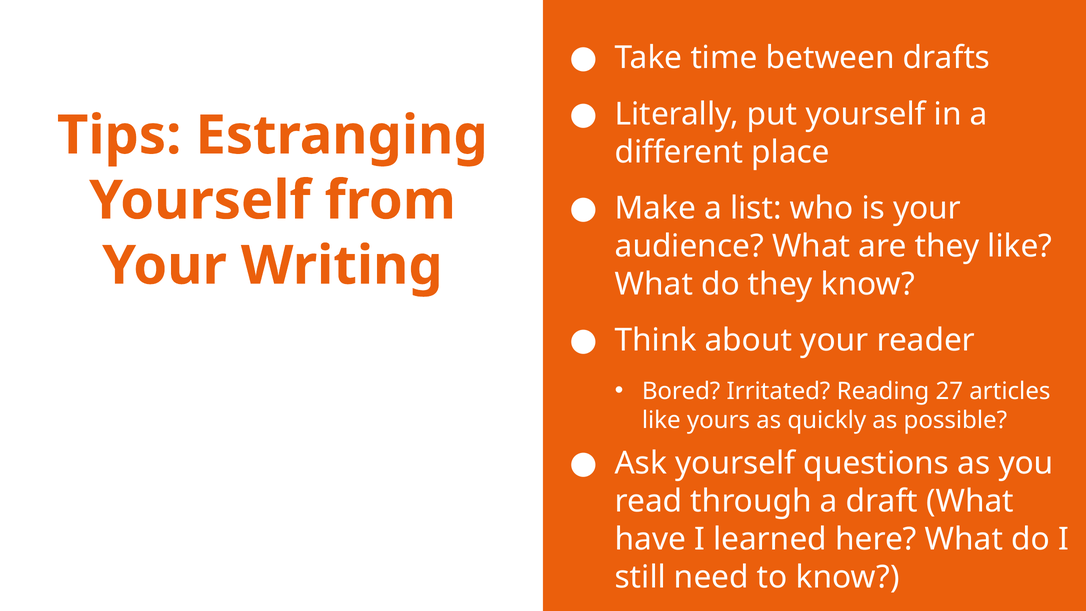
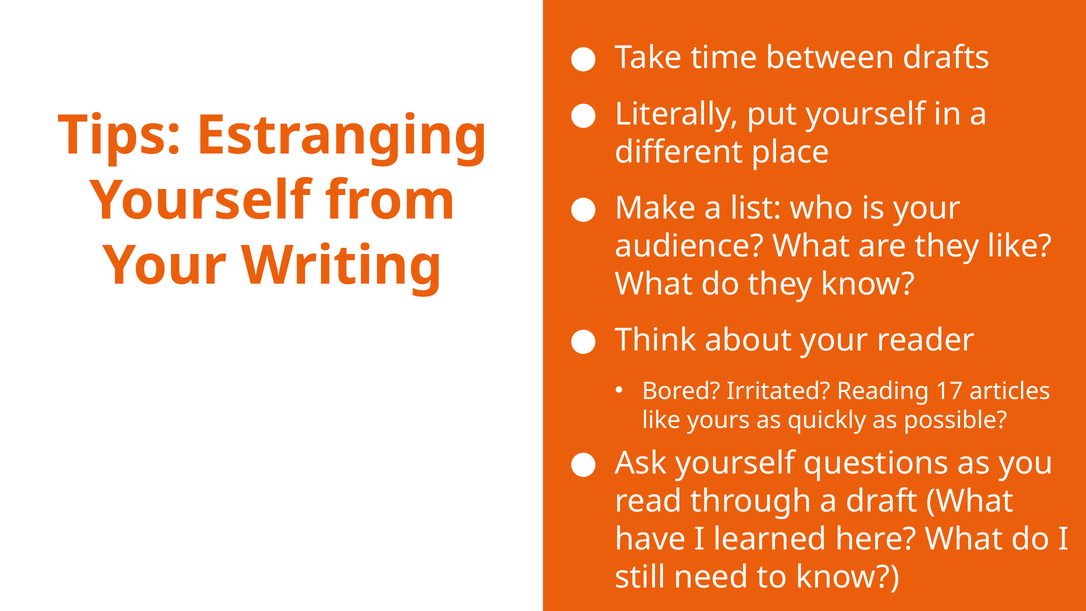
27: 27 -> 17 (949, 391)
